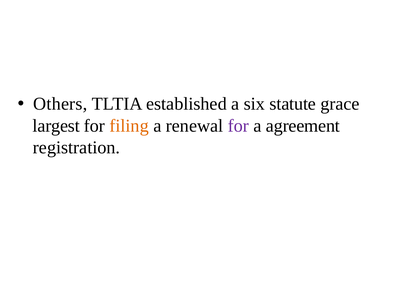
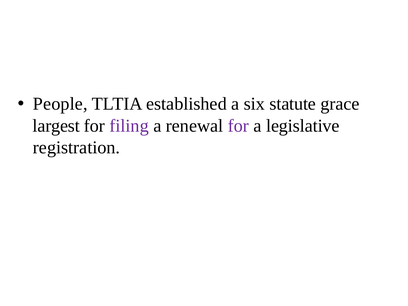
Others: Others -> People (60, 104)
filing colour: orange -> purple (129, 126)
agreement: agreement -> legislative (303, 126)
